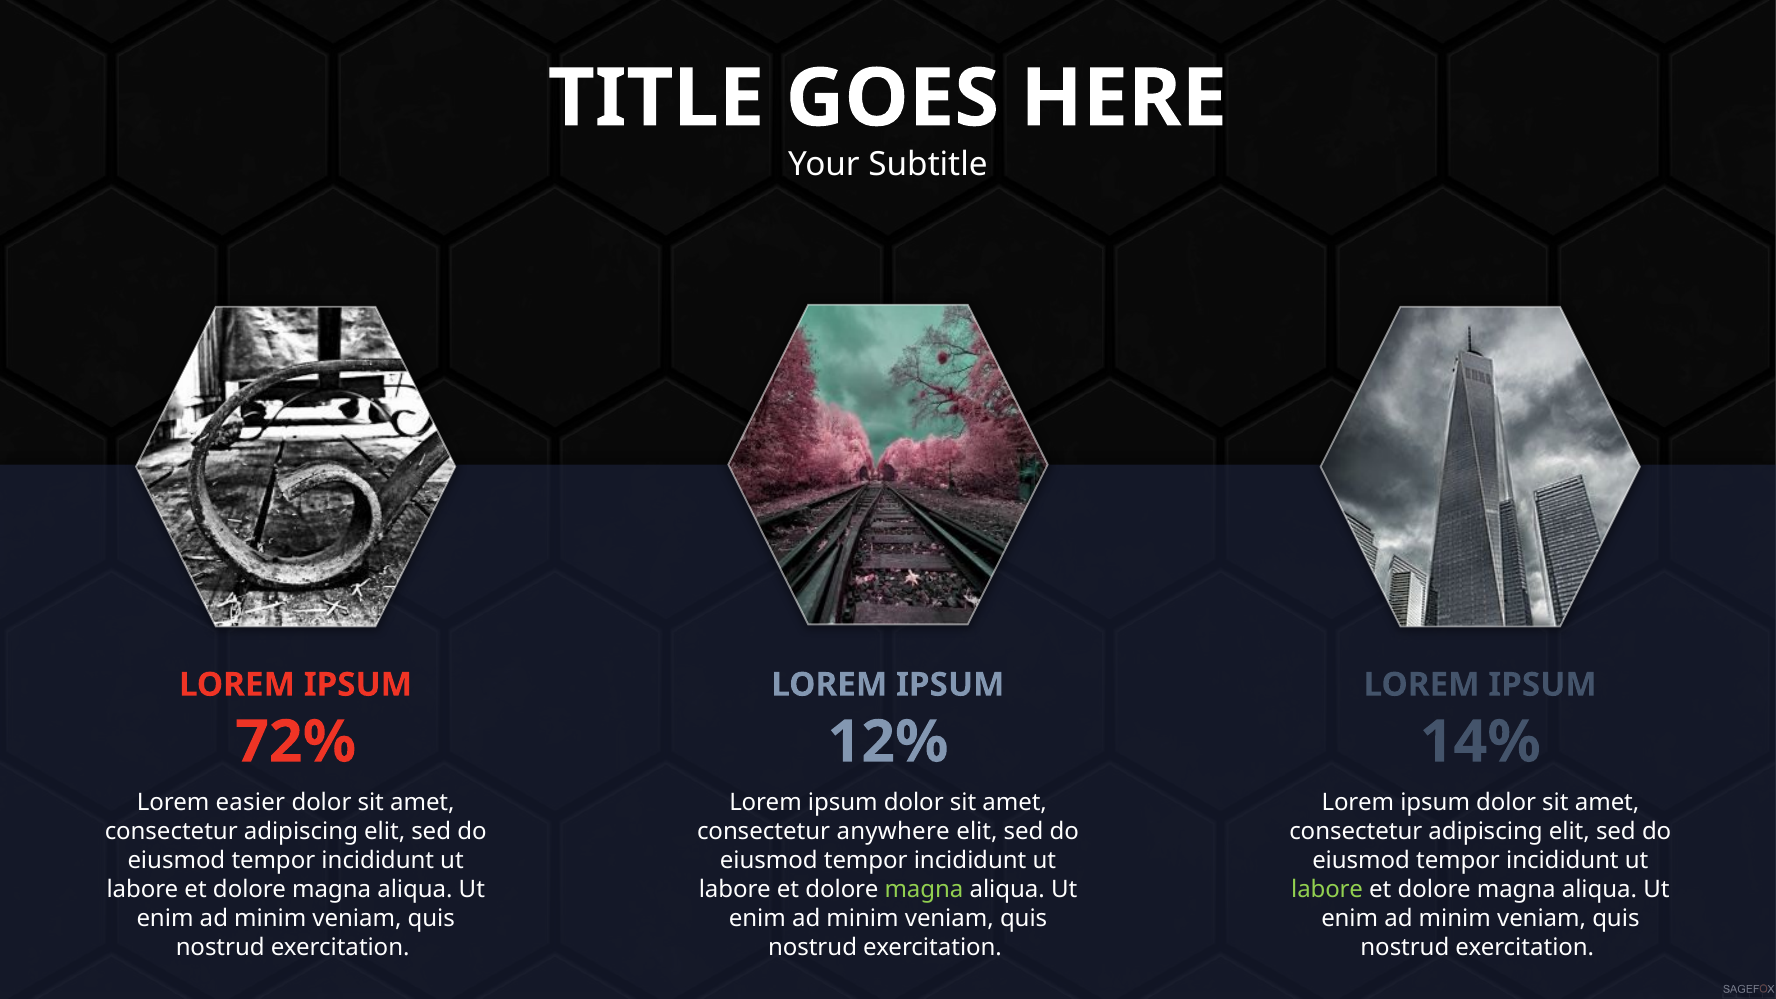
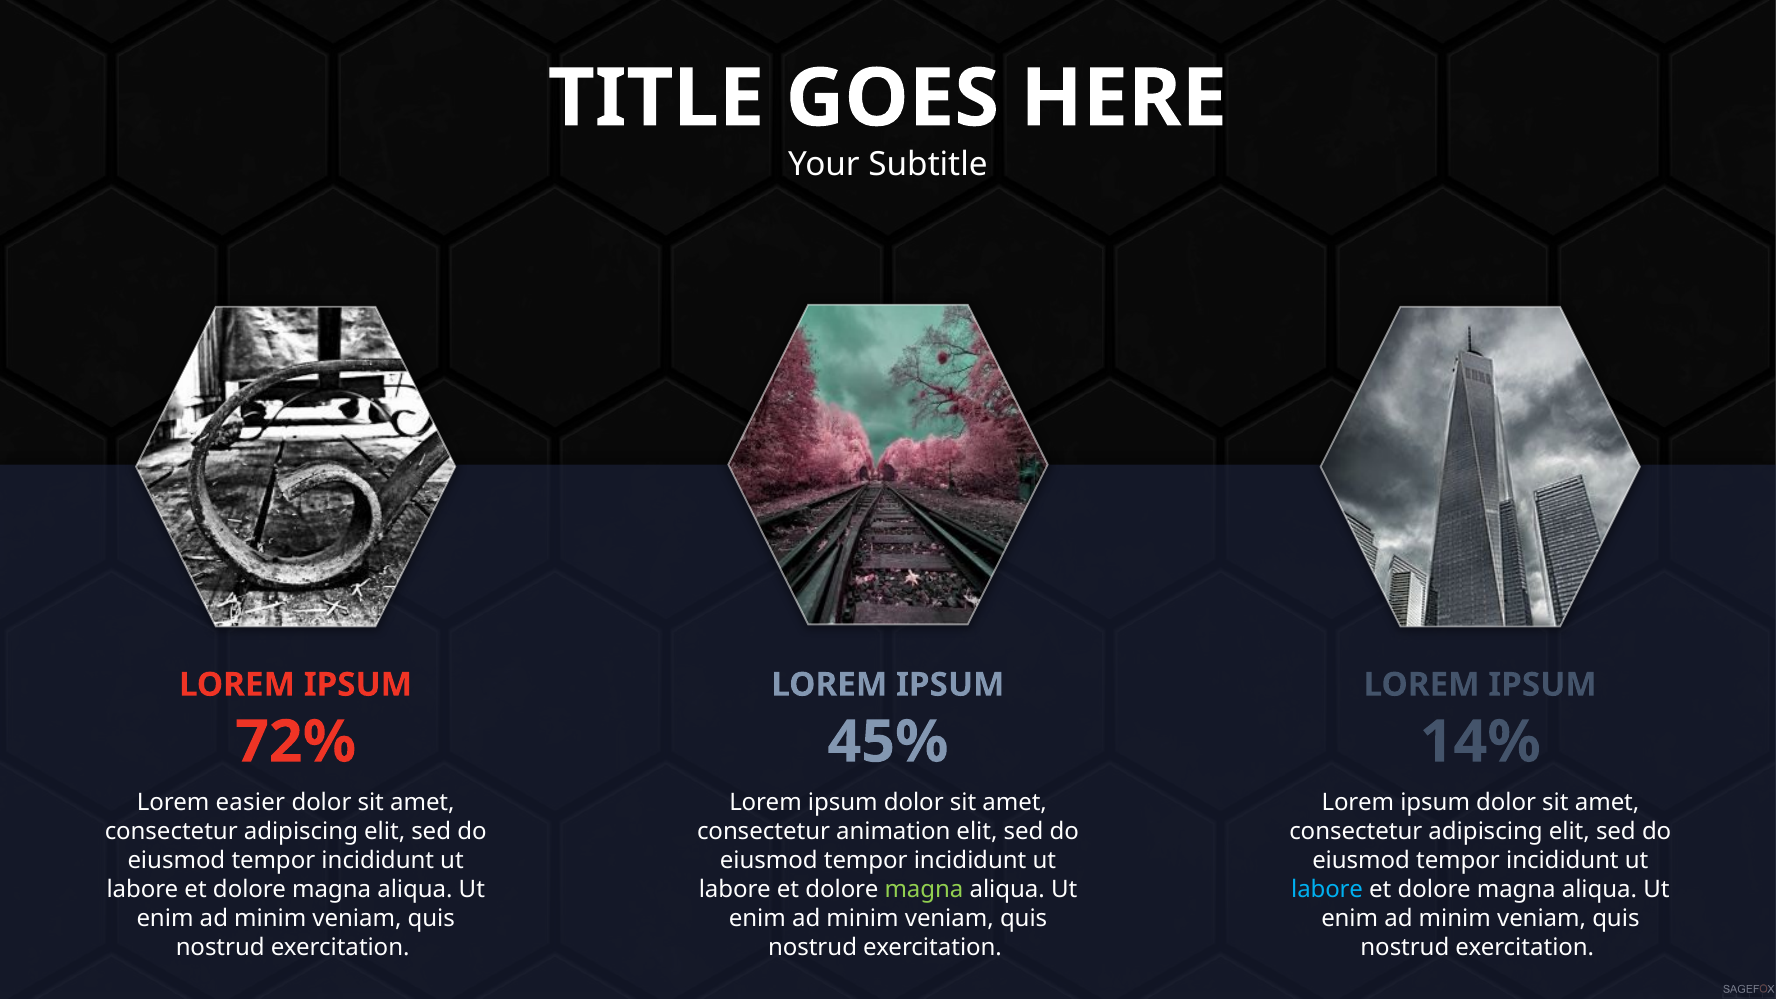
12%: 12% -> 45% (888, 742)
anywhere: anywhere -> animation (893, 832)
labore colour: light green -> light blue (1327, 890)
